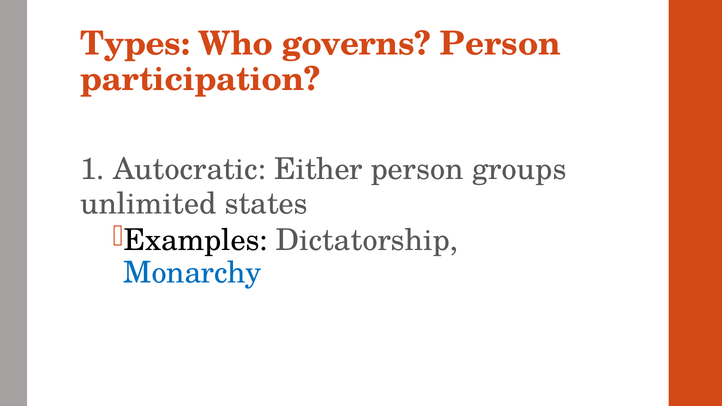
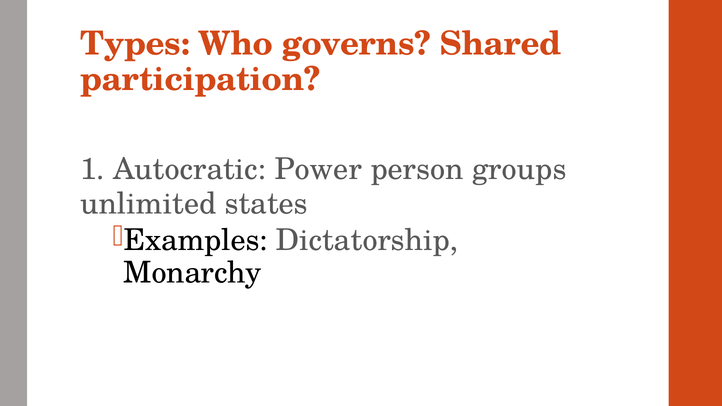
governs Person: Person -> Shared (501, 44)
Either: Either -> Power (318, 169)
Monarchy colour: blue -> black (192, 273)
